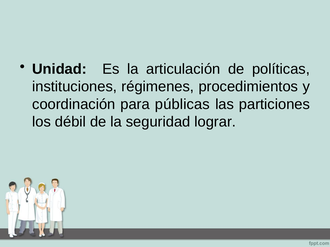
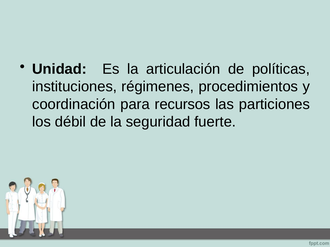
públicas: públicas -> recursos (183, 104)
lograr: lograr -> fuerte (215, 122)
